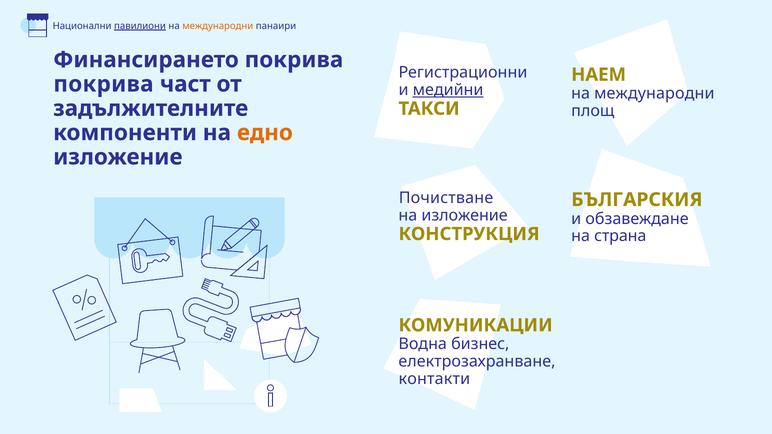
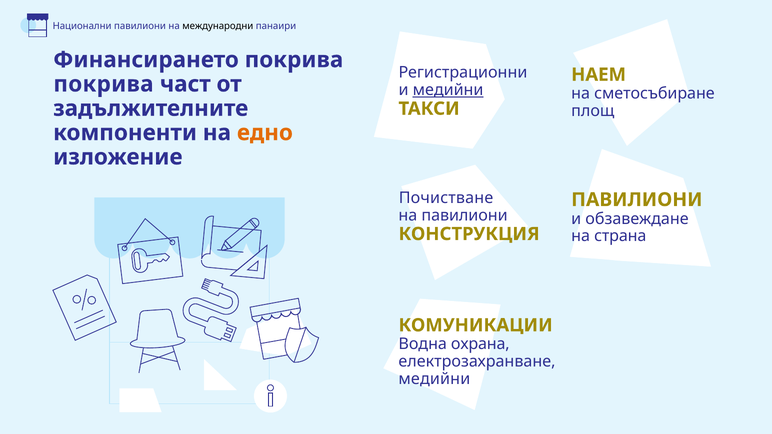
павилиони underline: present -> none (140, 26)
международни colour: orange -> black (218, 26)
международни: международни -> сметосъбиране (654, 94)
БЪЛГАРСКИЯ: БЪЛГАРСКИЯ -> ПАВИЛИОНИ (637, 200)
на изложение: изложение -> павилиони (465, 215)
бизнес: бизнес -> охрана (480, 344)
контакти: контакти -> медийни (434, 379)
